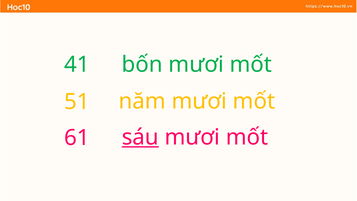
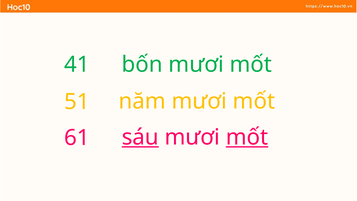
mốt underline: none -> present (247, 137)
